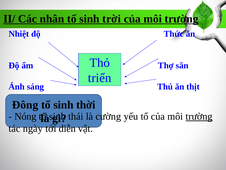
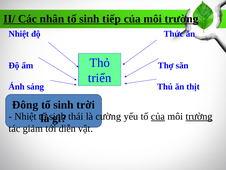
trời: trời -> tiếp (112, 19)
thời: thời -> trời (86, 104)
Nóng: Nóng -> Nhiệt (25, 116)
của underline: none -> present (158, 116)
ngày: ngày -> giảm (33, 128)
